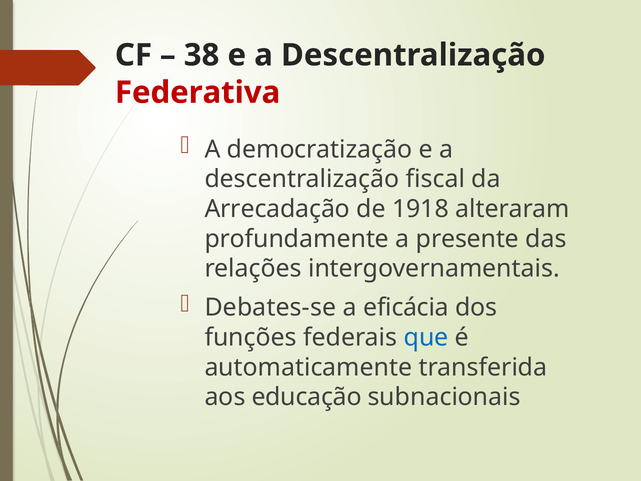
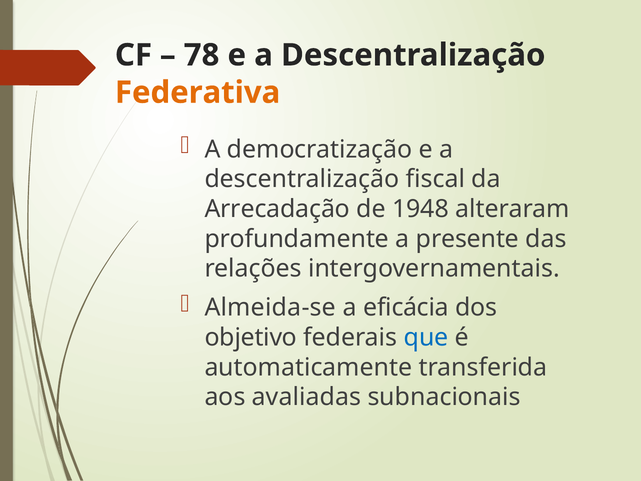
38: 38 -> 78 (202, 55)
Federativa colour: red -> orange (198, 93)
1918: 1918 -> 1948 (421, 209)
Debates-se: Debates-se -> Almeida-se (270, 307)
funções: funções -> objetivo (251, 337)
educação: educação -> avaliadas (306, 397)
